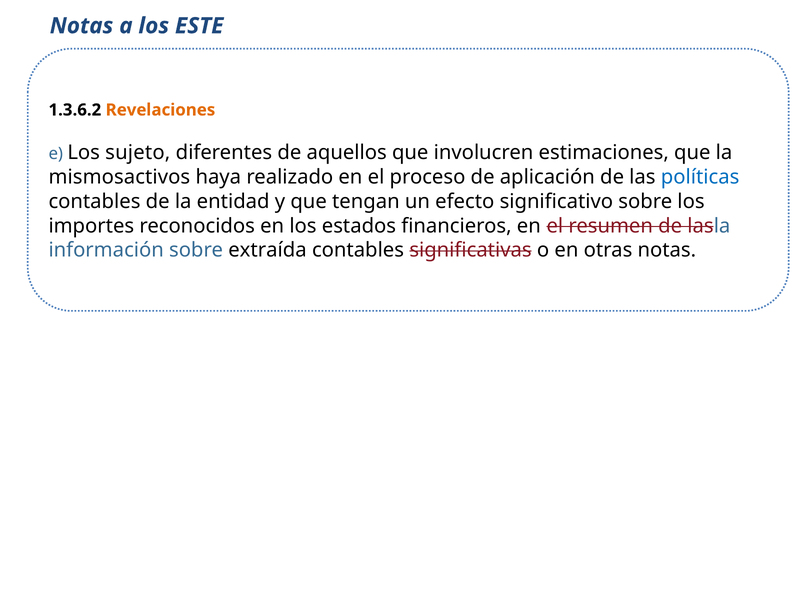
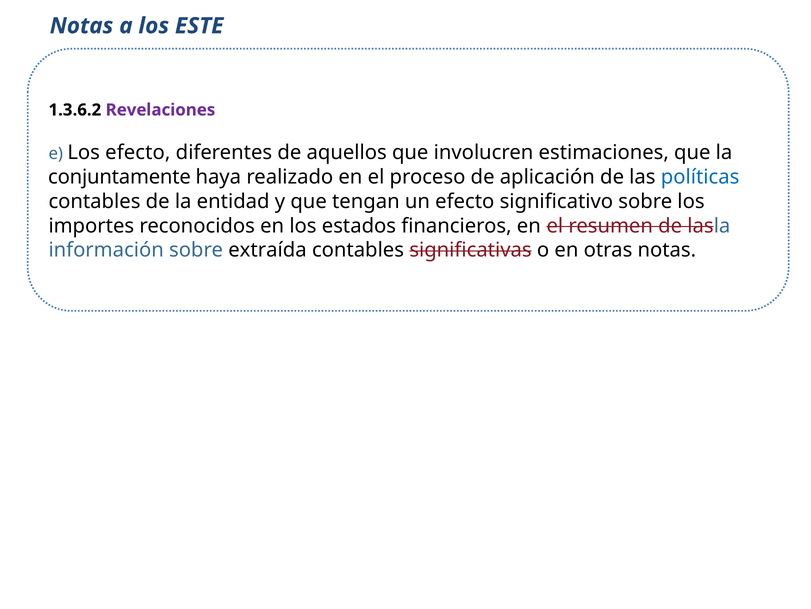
Revelaciones colour: orange -> purple (160, 110)
Los sujeto: sujeto -> efecto (138, 153)
mismosactivos: mismosactivos -> conjuntamente (119, 177)
